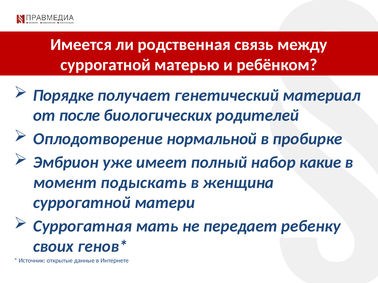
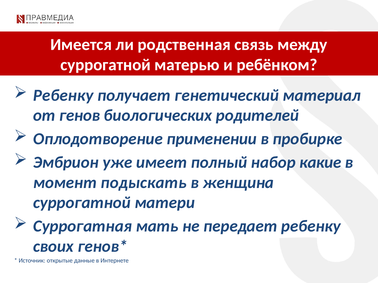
Порядке: Порядке -> Ребенку (63, 95)
после: после -> генов (80, 116)
нормальной: нормальной -> применении (212, 139)
